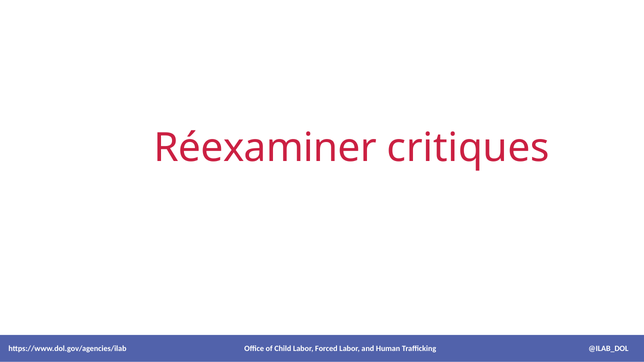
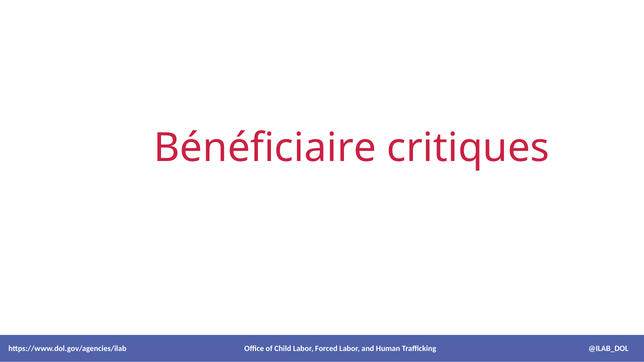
Réexaminer: Réexaminer -> Bénéficiaire (265, 148)
